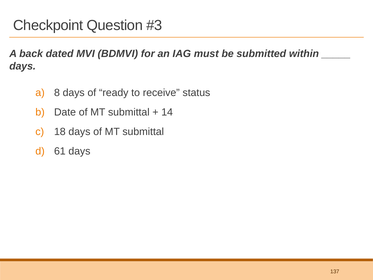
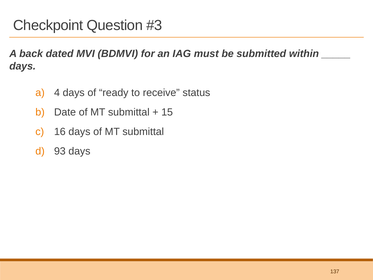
8: 8 -> 4 (57, 93)
14: 14 -> 15 (167, 112)
18: 18 -> 16 (60, 132)
61: 61 -> 93 (60, 151)
